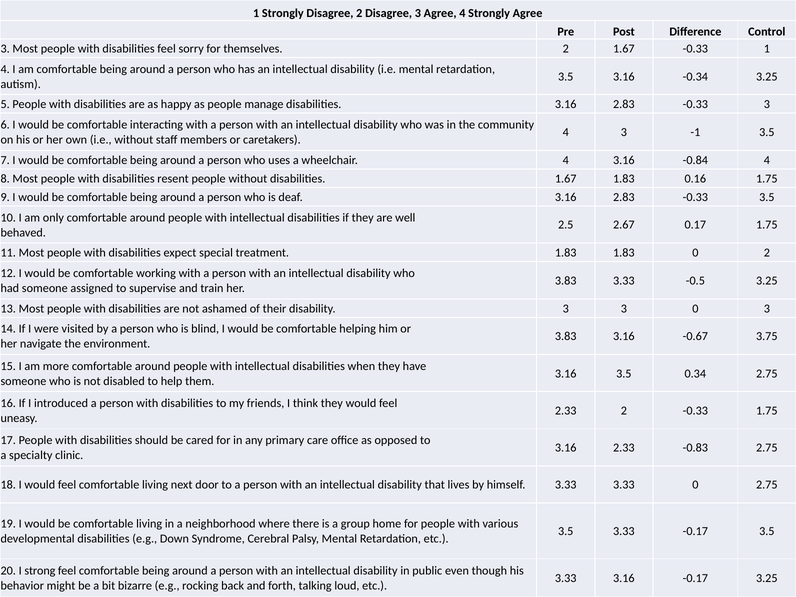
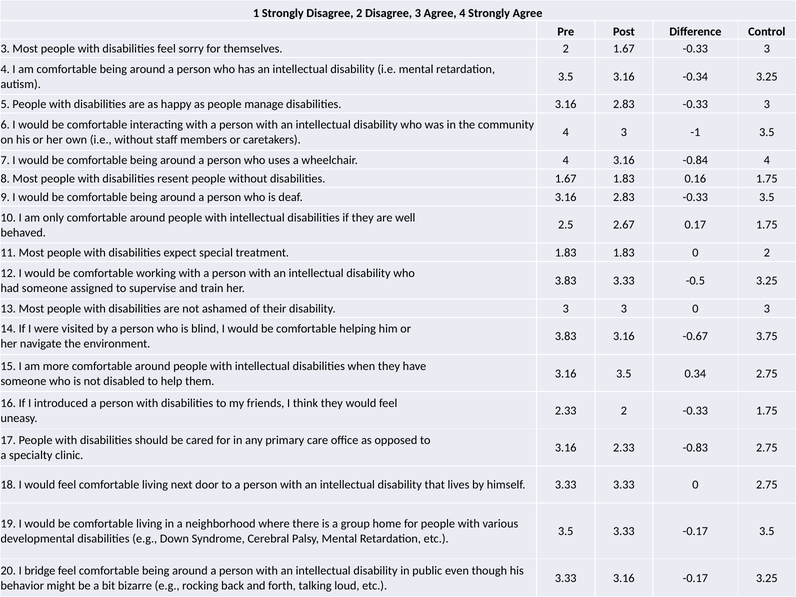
1.67 -0.33 1: 1 -> 3 (767, 49)
strong: strong -> bridge (40, 571)
